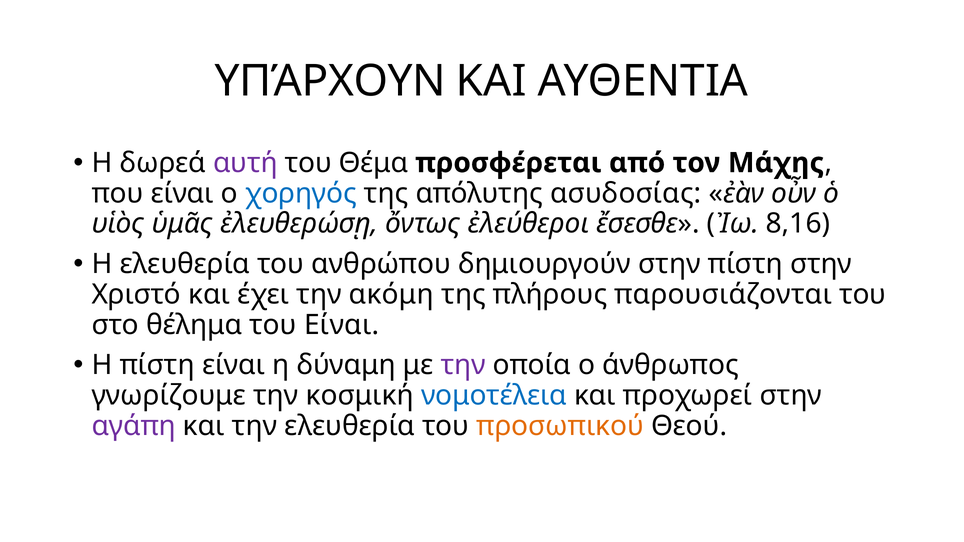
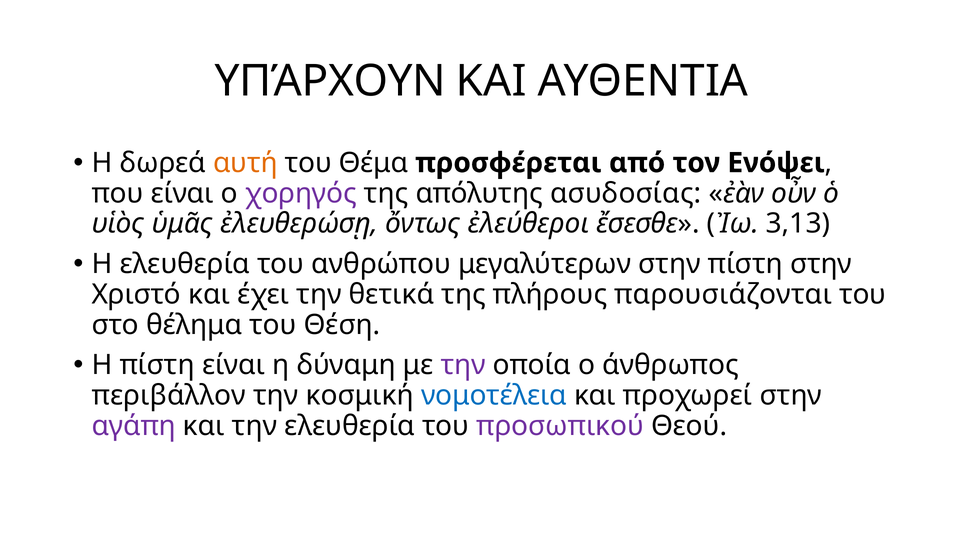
αυτή colour: purple -> orange (245, 163)
Μάχης: Μάχης -> Ενόψει (776, 163)
χορηγός colour: blue -> purple (301, 193)
8,16: 8,16 -> 3,13 (798, 224)
δημιουργούν: δημιουργούν -> μεγαλύτερων (545, 264)
ακόμη: ακόμη -> θετικά (391, 295)
του Είναι: Είναι -> Θέση (342, 325)
γνωρίζουμε: γνωρίζουμε -> περιβάλλον (169, 396)
προσωπικού colour: orange -> purple (560, 426)
